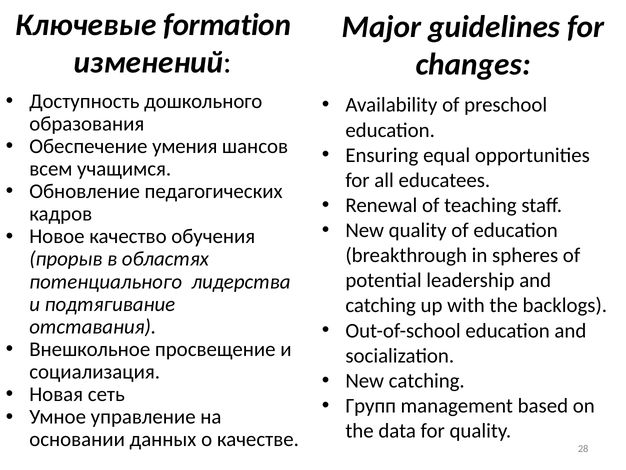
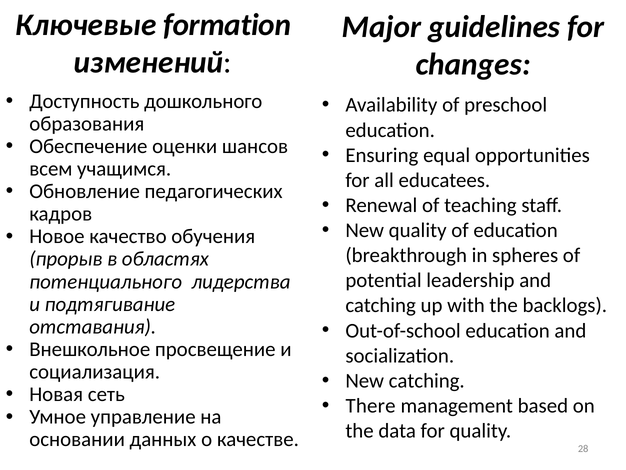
умения: умения -> оценки (185, 146)
Групп: Групп -> There (371, 405)
